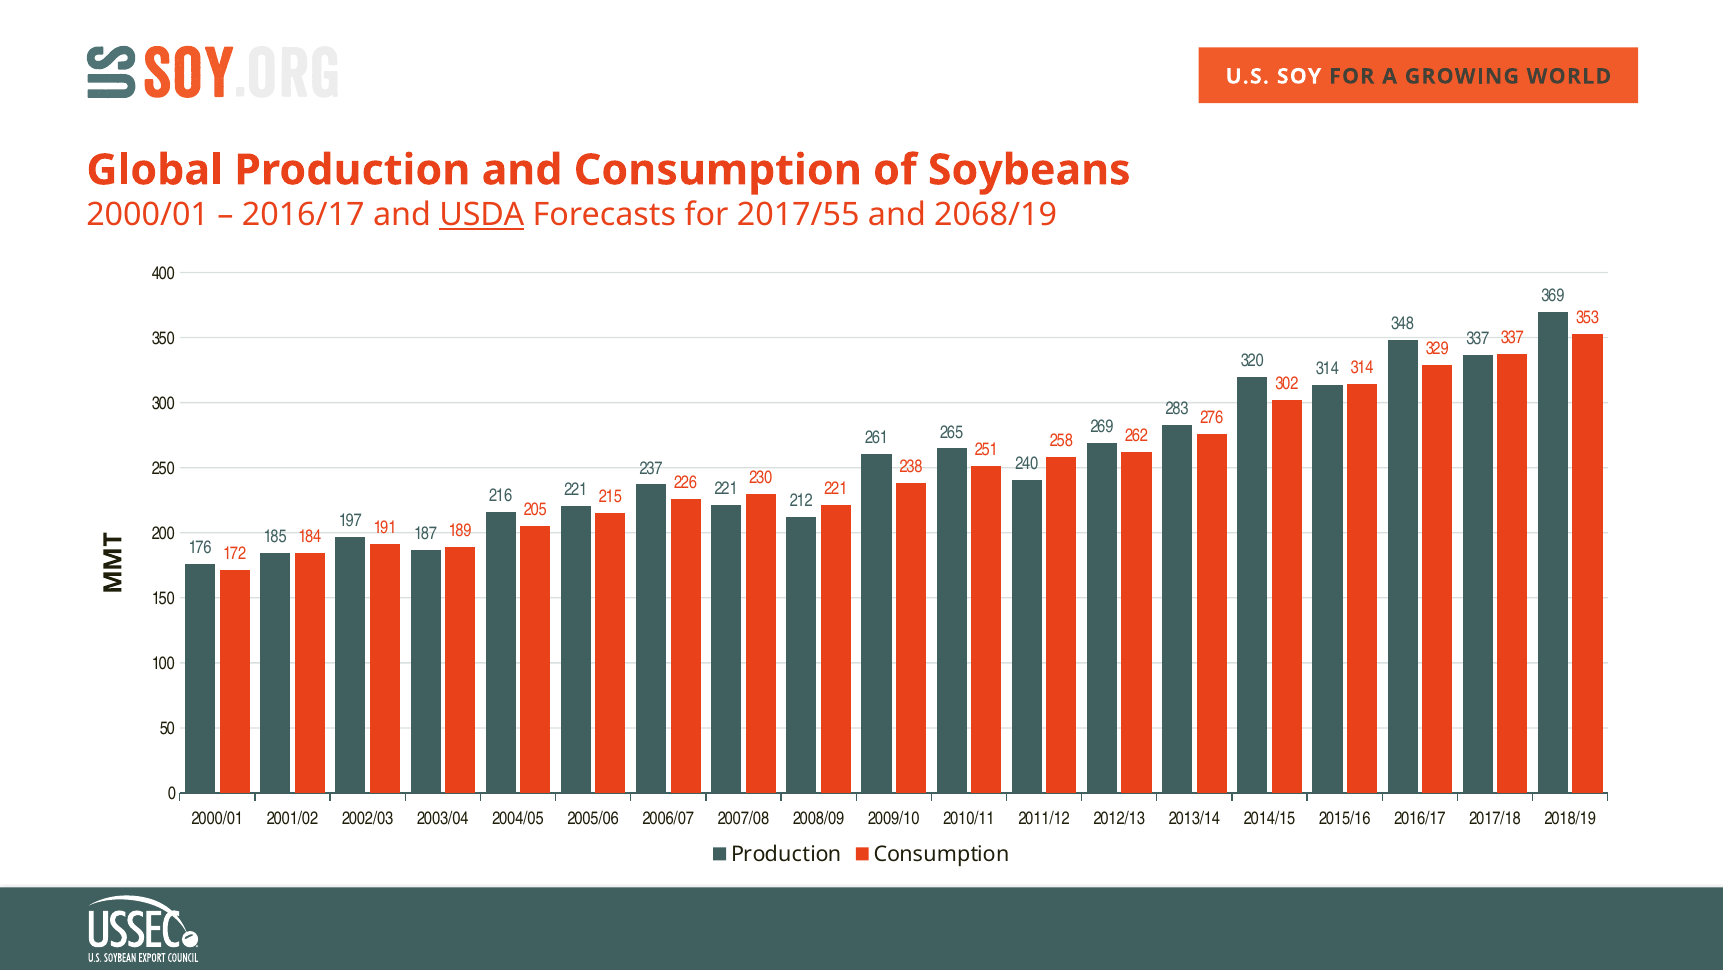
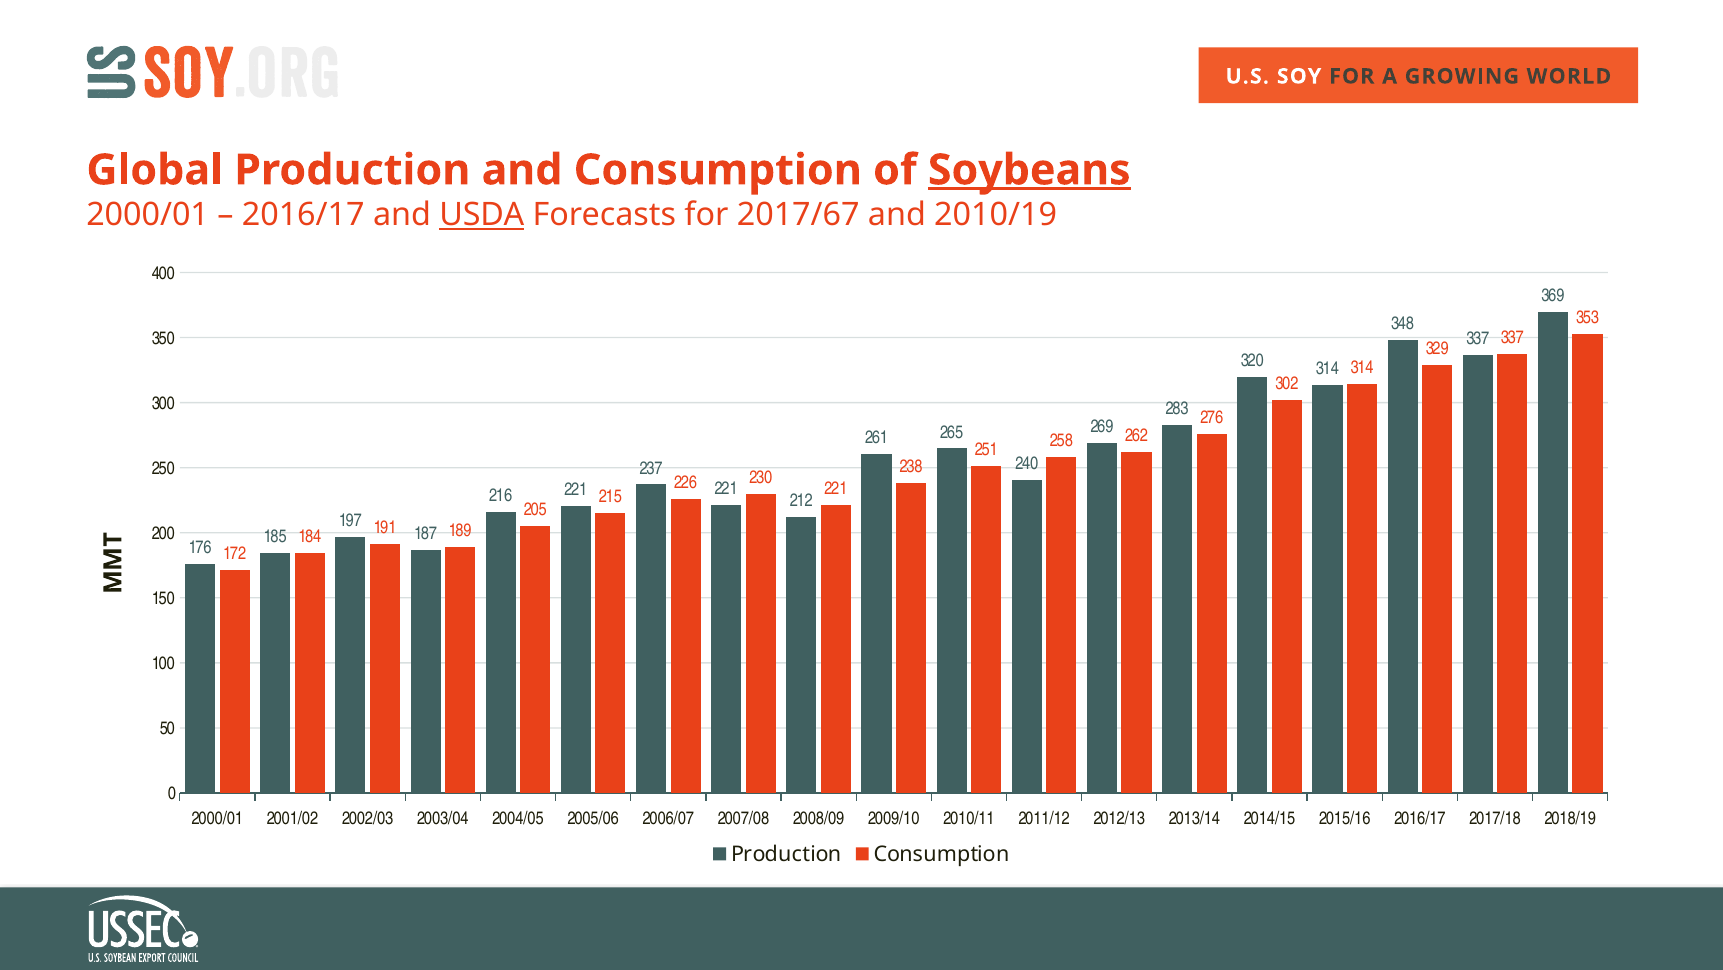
Soybeans underline: none -> present (1029, 170)
2017/55: 2017/55 -> 2017/67 (798, 215)
2068/19: 2068/19 -> 2010/19 (996, 215)
